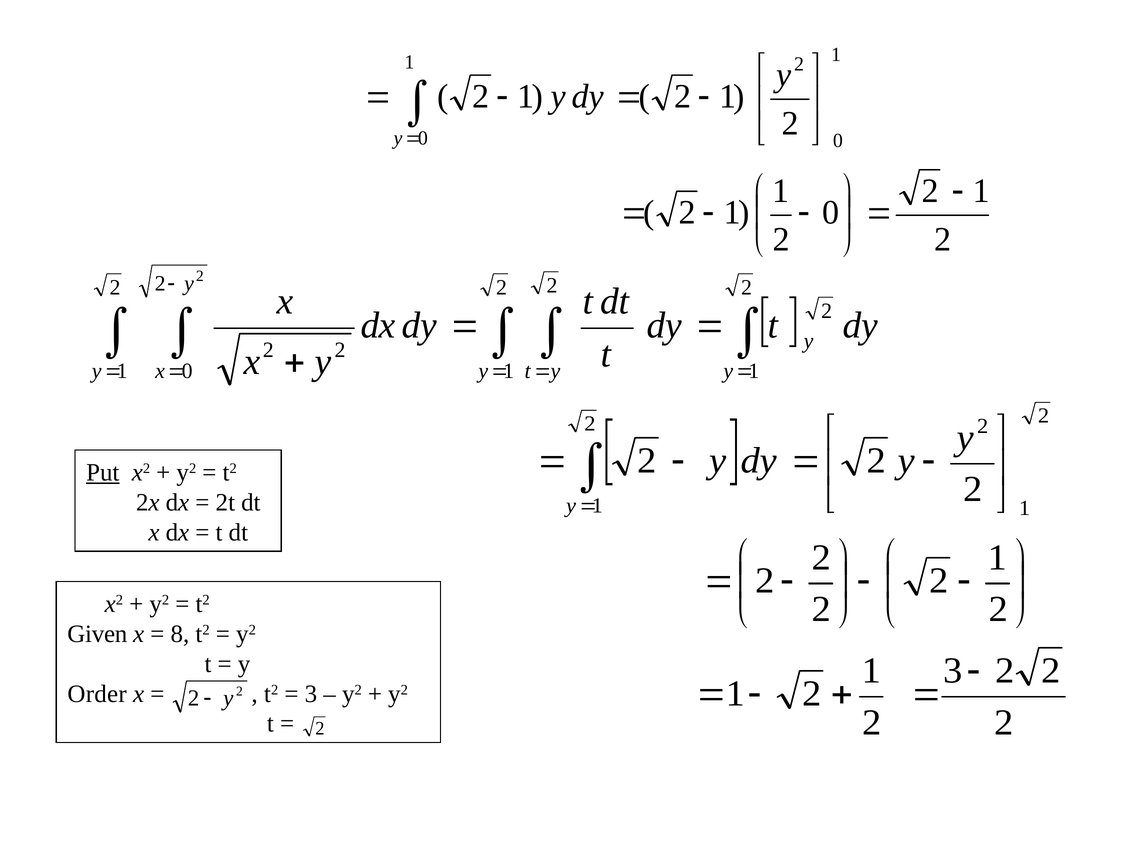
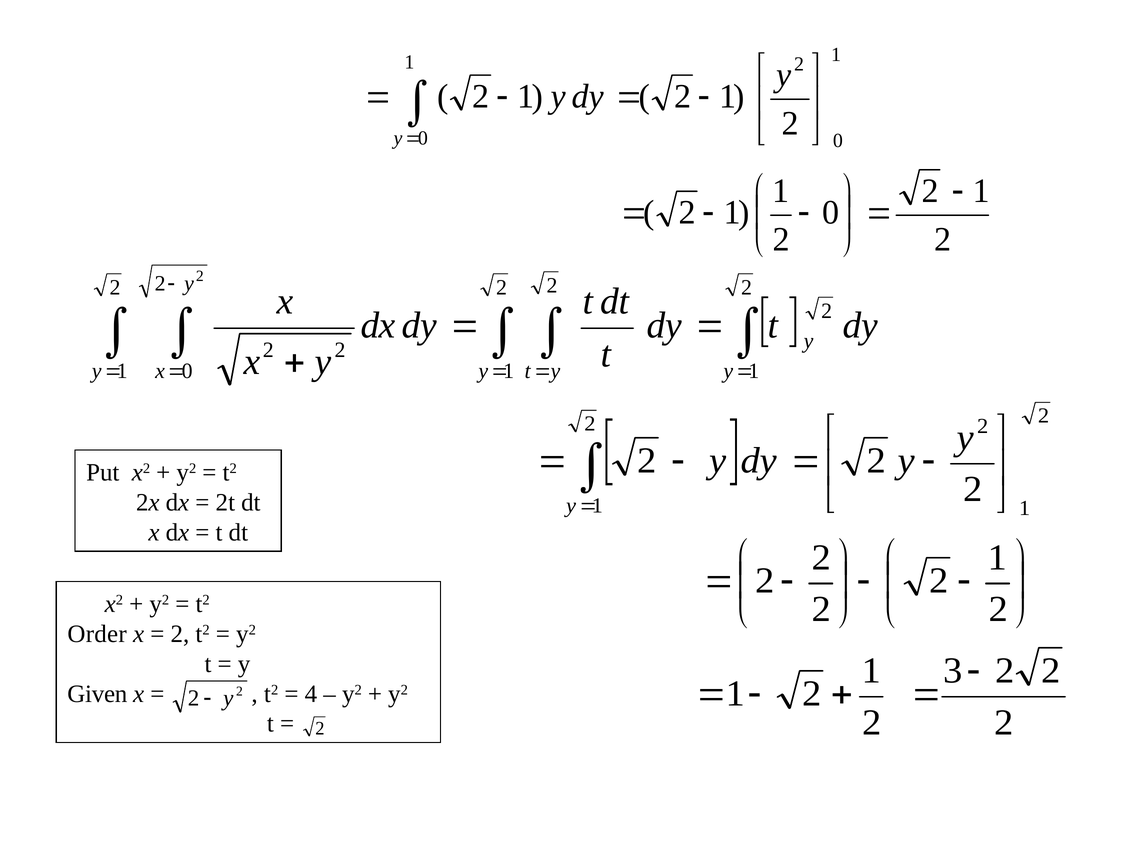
Put underline: present -> none (103, 472)
Given: Given -> Order (97, 634)
8: 8 -> 2 (180, 634)
Order: Order -> Given (97, 694)
3: 3 -> 4 (311, 694)
